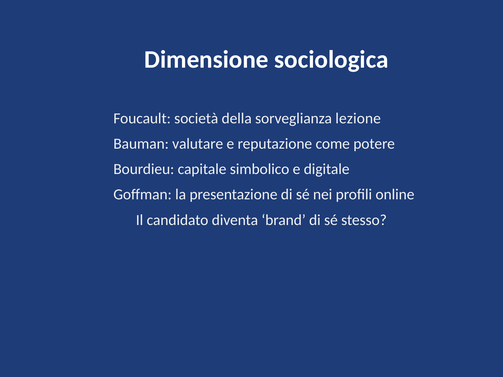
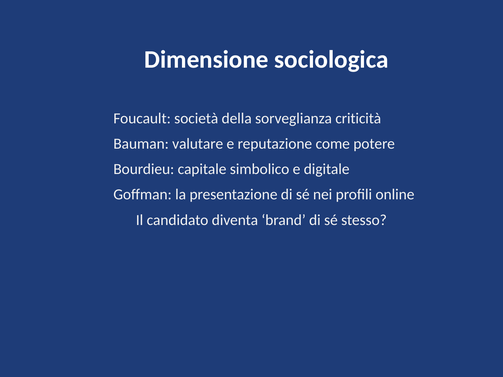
lezione: lezione -> criticità (358, 118)
